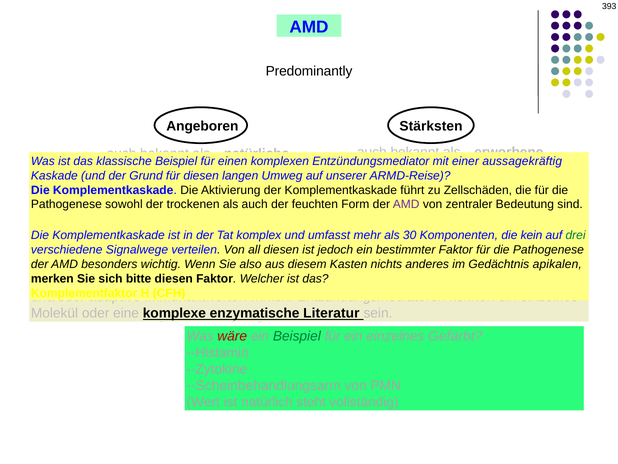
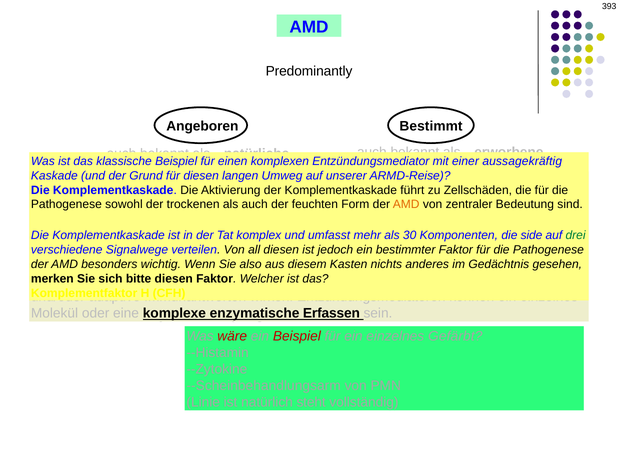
Stärksten: Stärksten -> Bestimmt (431, 126)
AMD colour: purple -> orange (406, 204)
kein: kein -> side (531, 235)
apikalen: apikalen -> gesehen (557, 264)
Literatur: Literatur -> Erfassen (331, 313)
Beispiel colour: green -> red (297, 336)
Wert: Wert -> Linie (203, 402)
